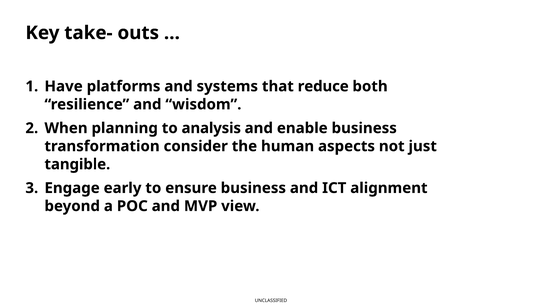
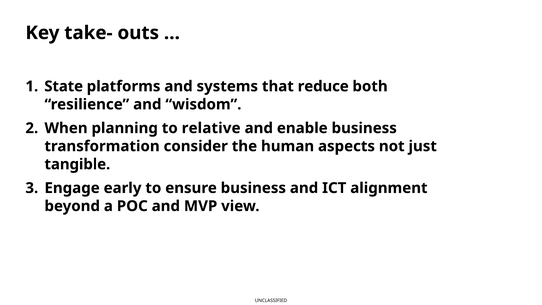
Have: Have -> State (64, 86)
analysis: analysis -> relative (211, 128)
